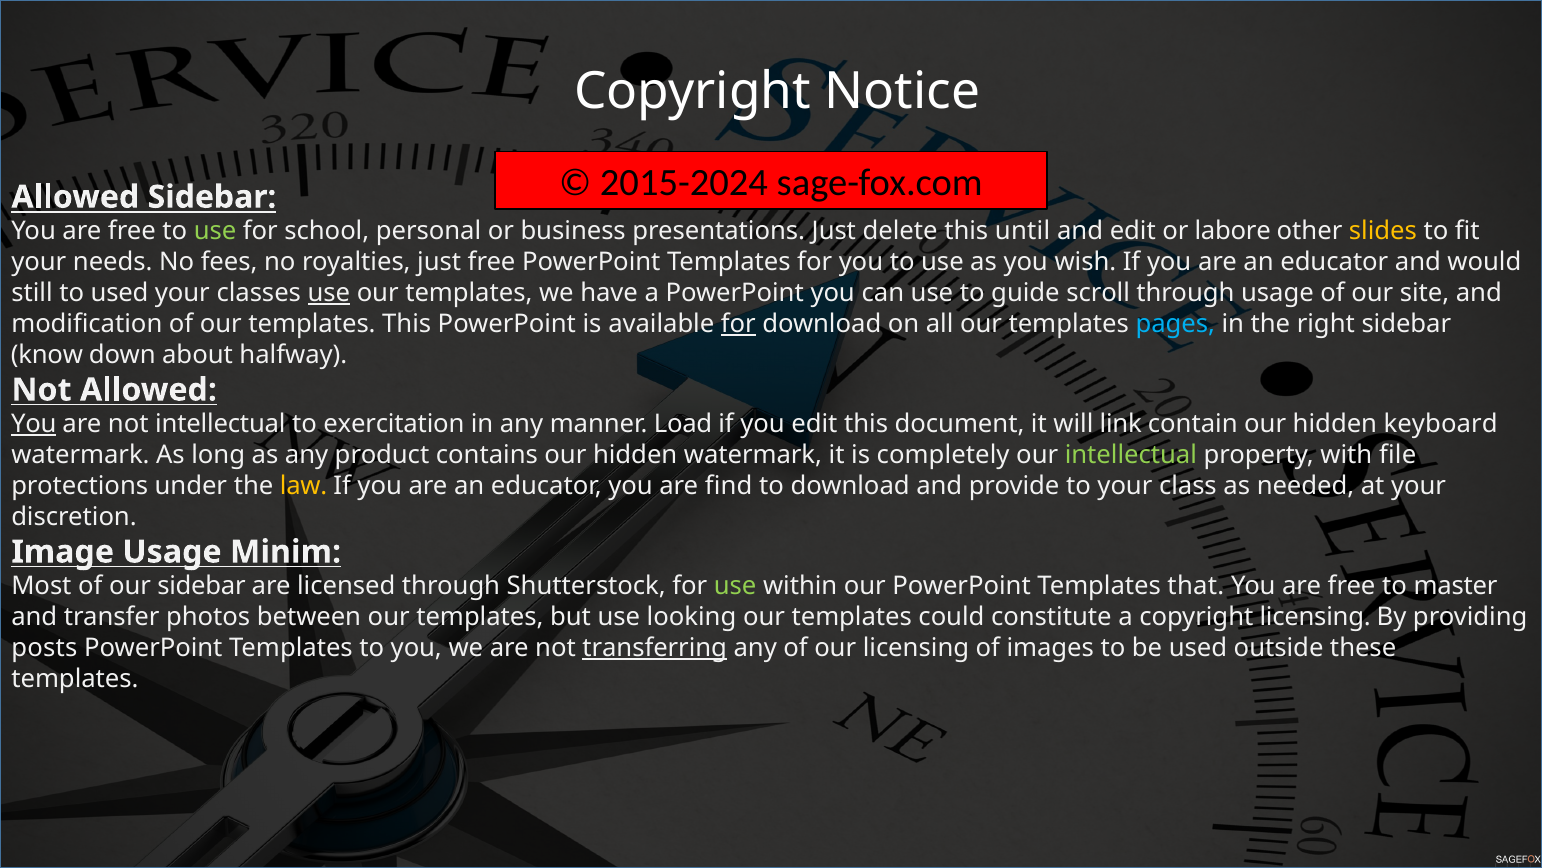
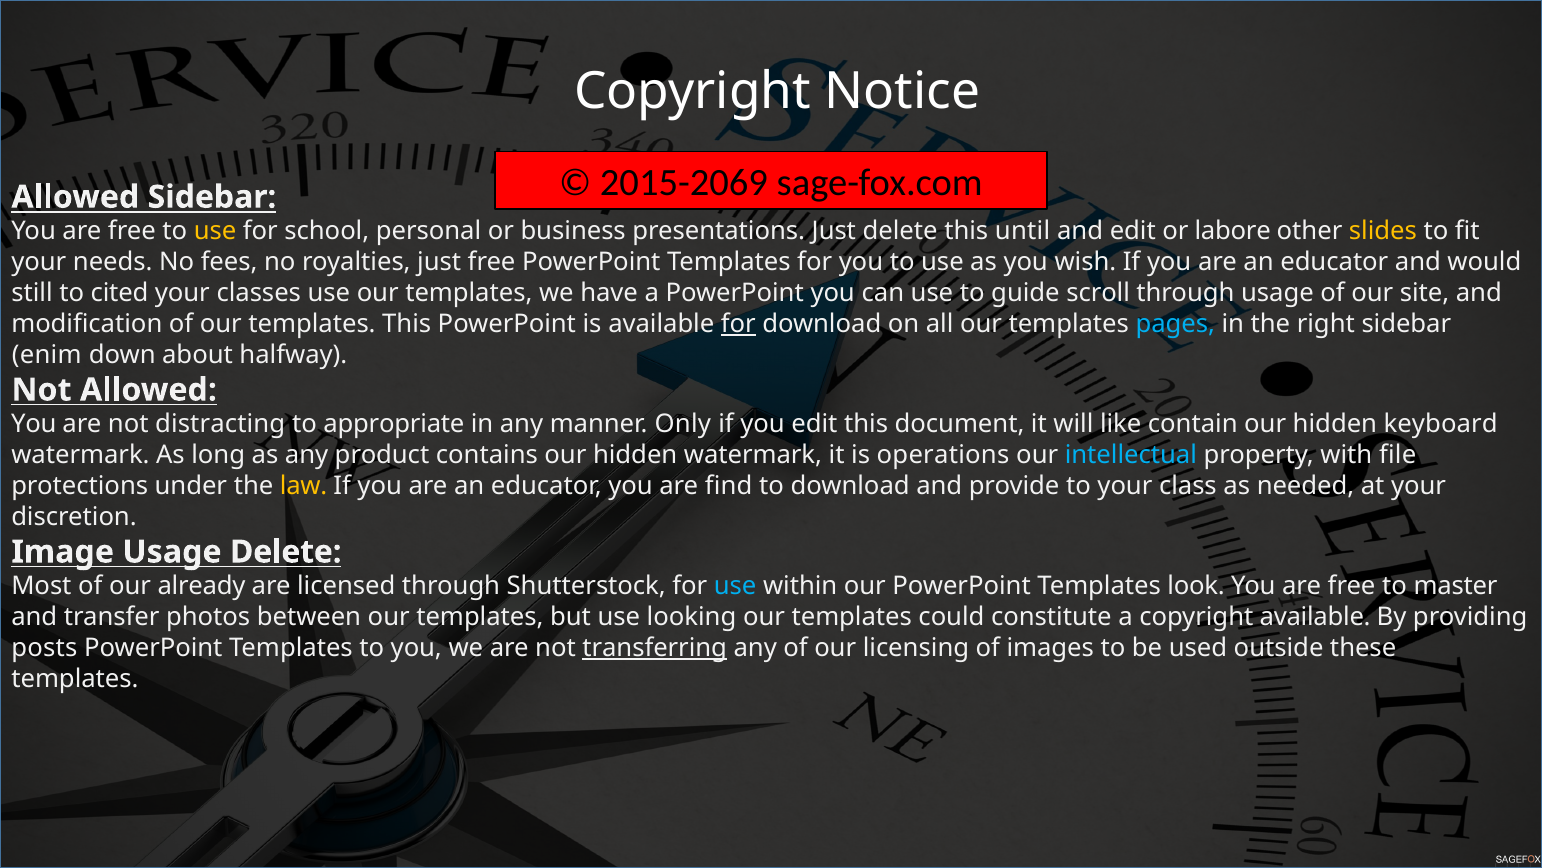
2015-2024: 2015-2024 -> 2015-2069 (684, 183)
use colour: light green -> yellow (215, 231)
to used: used -> cited (120, 293)
use underline: present -> none (329, 293)
know: know -> enim (47, 354)
You underline: present -> none (34, 424)
not intellectual: intellectual -> distracting (220, 424)
exercitation: exercitation -> appropriate (394, 424)
Load: Load -> Only (683, 424)
link: link -> like (1121, 424)
completely: completely -> operations (943, 455)
intellectual colour: light green -> light blue (1131, 455)
Usage Minim: Minim -> Delete (286, 552)
our sidebar: sidebar -> already (201, 586)
use colour: light green -> light blue (735, 586)
that: that -> look (1196, 586)
copyright licensing: licensing -> available (1315, 617)
